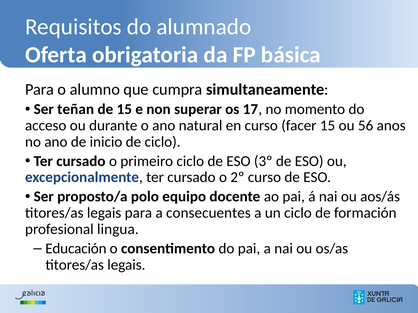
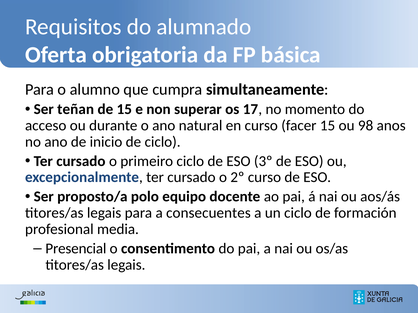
56: 56 -> 98 (366, 126)
lingua: lingua -> media (118, 230)
Educación: Educación -> Presencial (76, 249)
